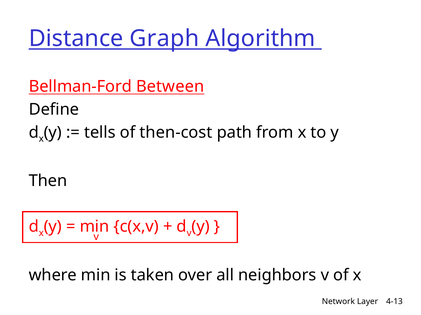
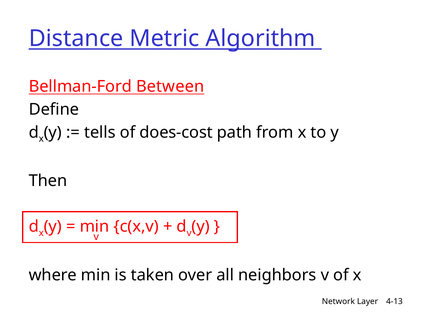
Graph: Graph -> Metric (164, 38)
then-cost: then-cost -> does-cost (176, 133)
